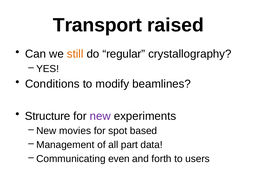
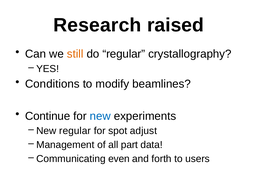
Transport: Transport -> Research (97, 25)
Structure: Structure -> Continue (48, 116)
new colour: purple -> blue (100, 116)
New movies: movies -> regular (75, 131)
based: based -> adjust (143, 131)
